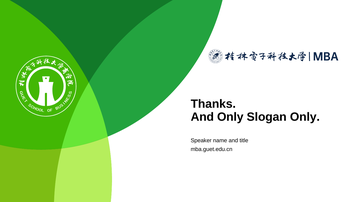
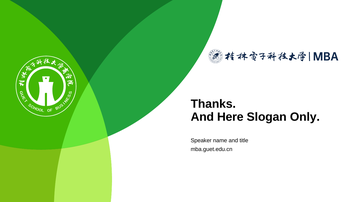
And Only: Only -> Here (230, 117)
